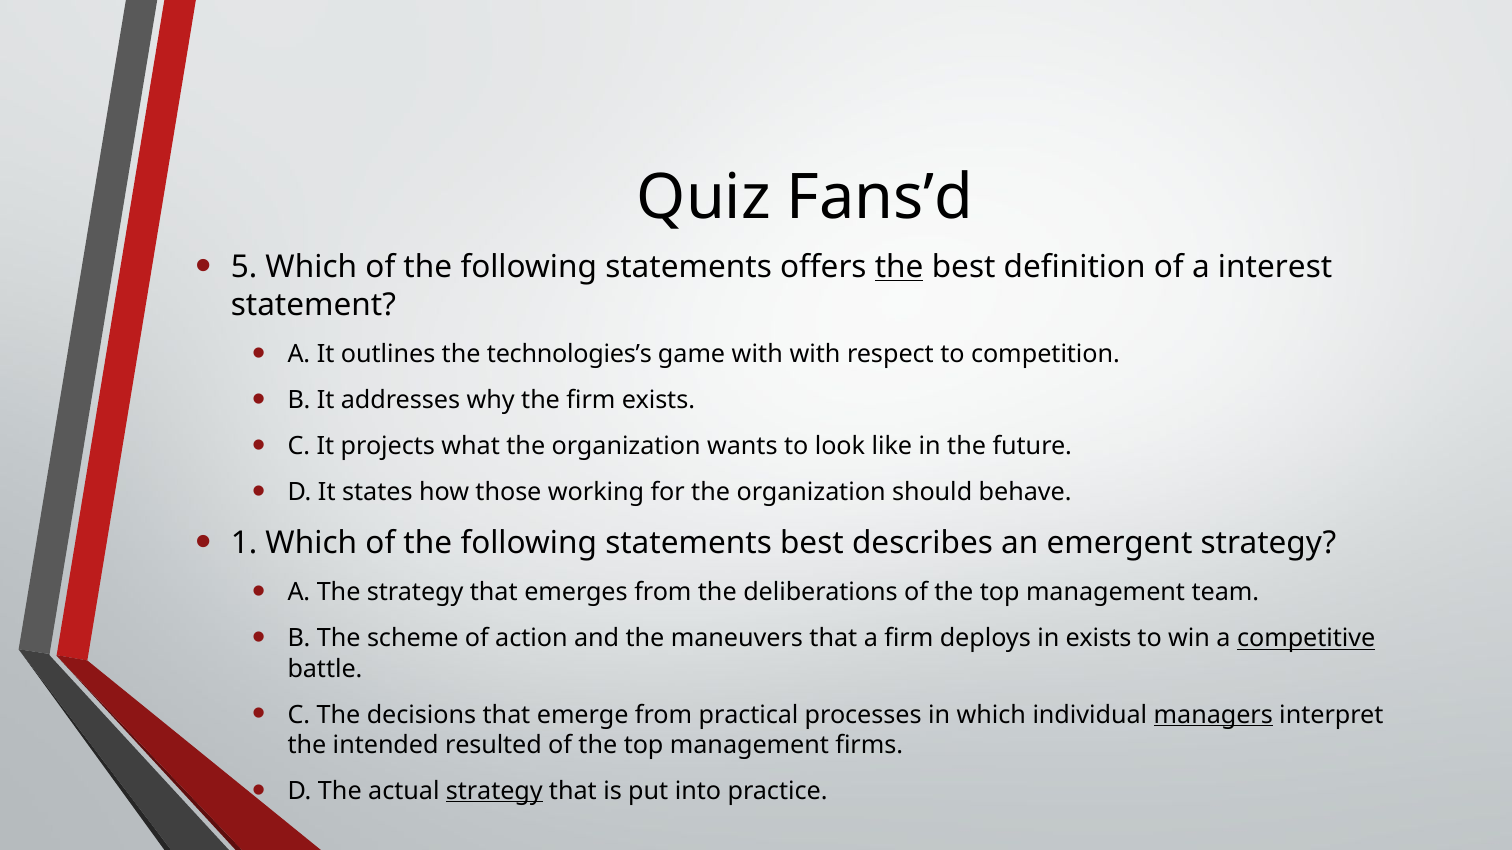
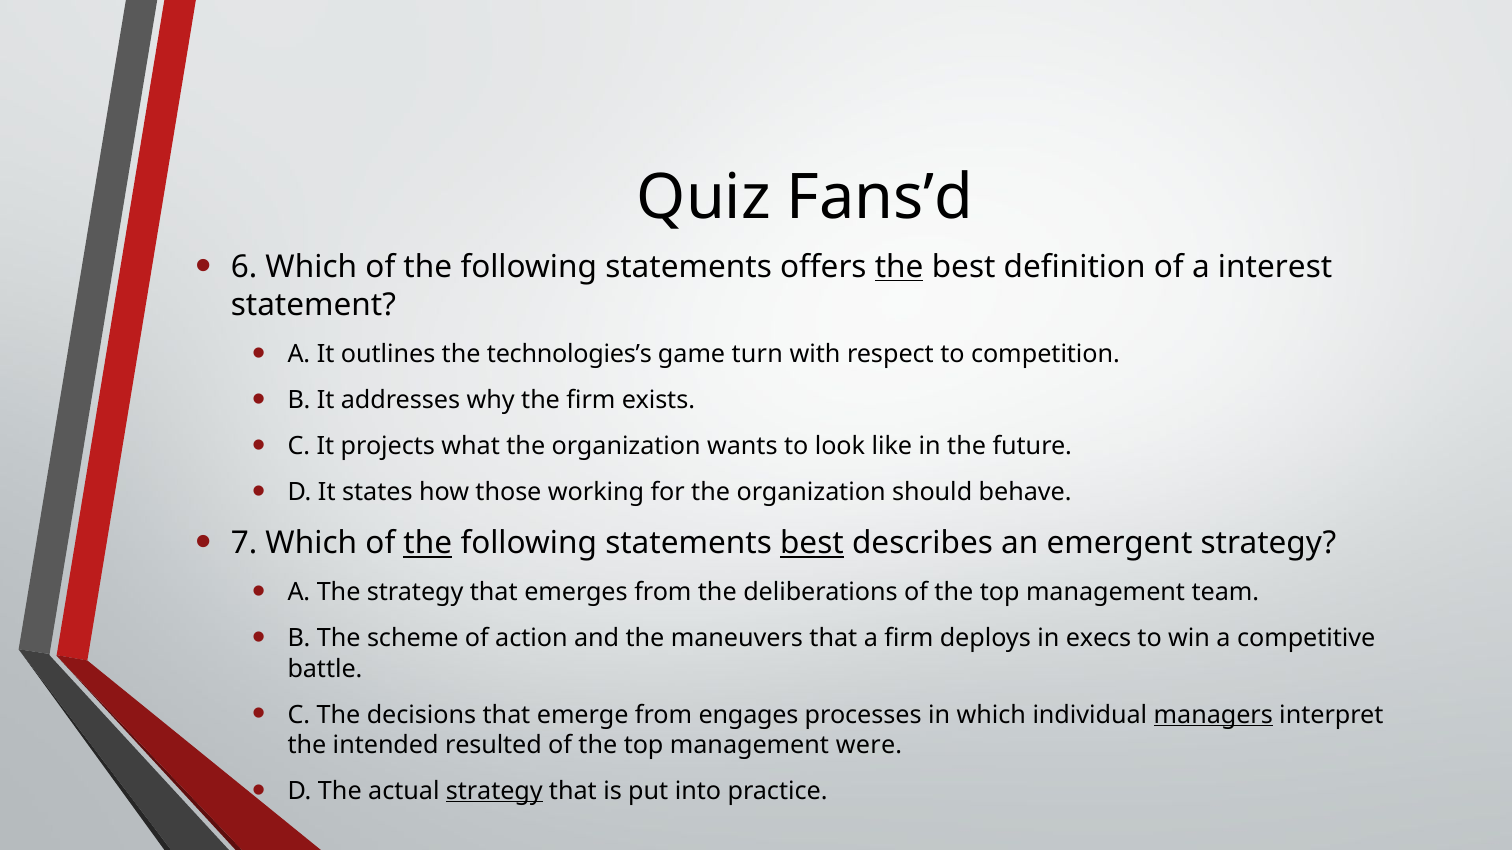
5: 5 -> 6 (244, 267)
game with: with -> turn (757, 354)
1: 1 -> 7 (244, 544)
the underline: none -> present (428, 544)
best underline: none -> present (812, 544)
in exists: exists -> execs (1098, 639)
competitive underline: present -> none (1306, 639)
practical: practical -> engages (749, 715)
firms: firms -> were (869, 745)
